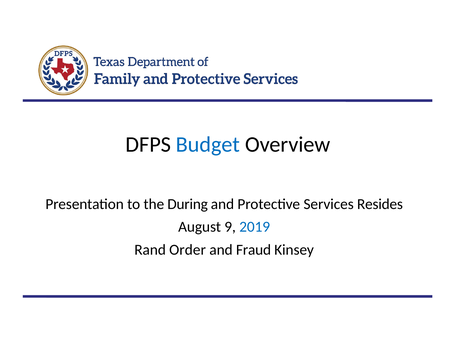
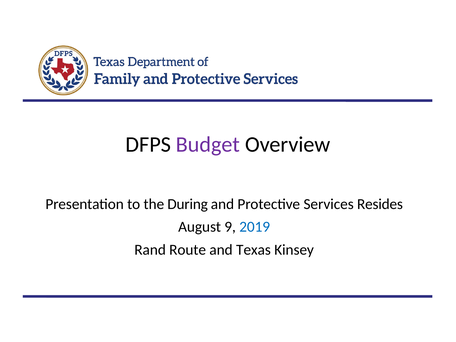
Budget colour: blue -> purple (208, 144)
Order: Order -> Route (188, 250)
Fraud: Fraud -> Texas (253, 250)
